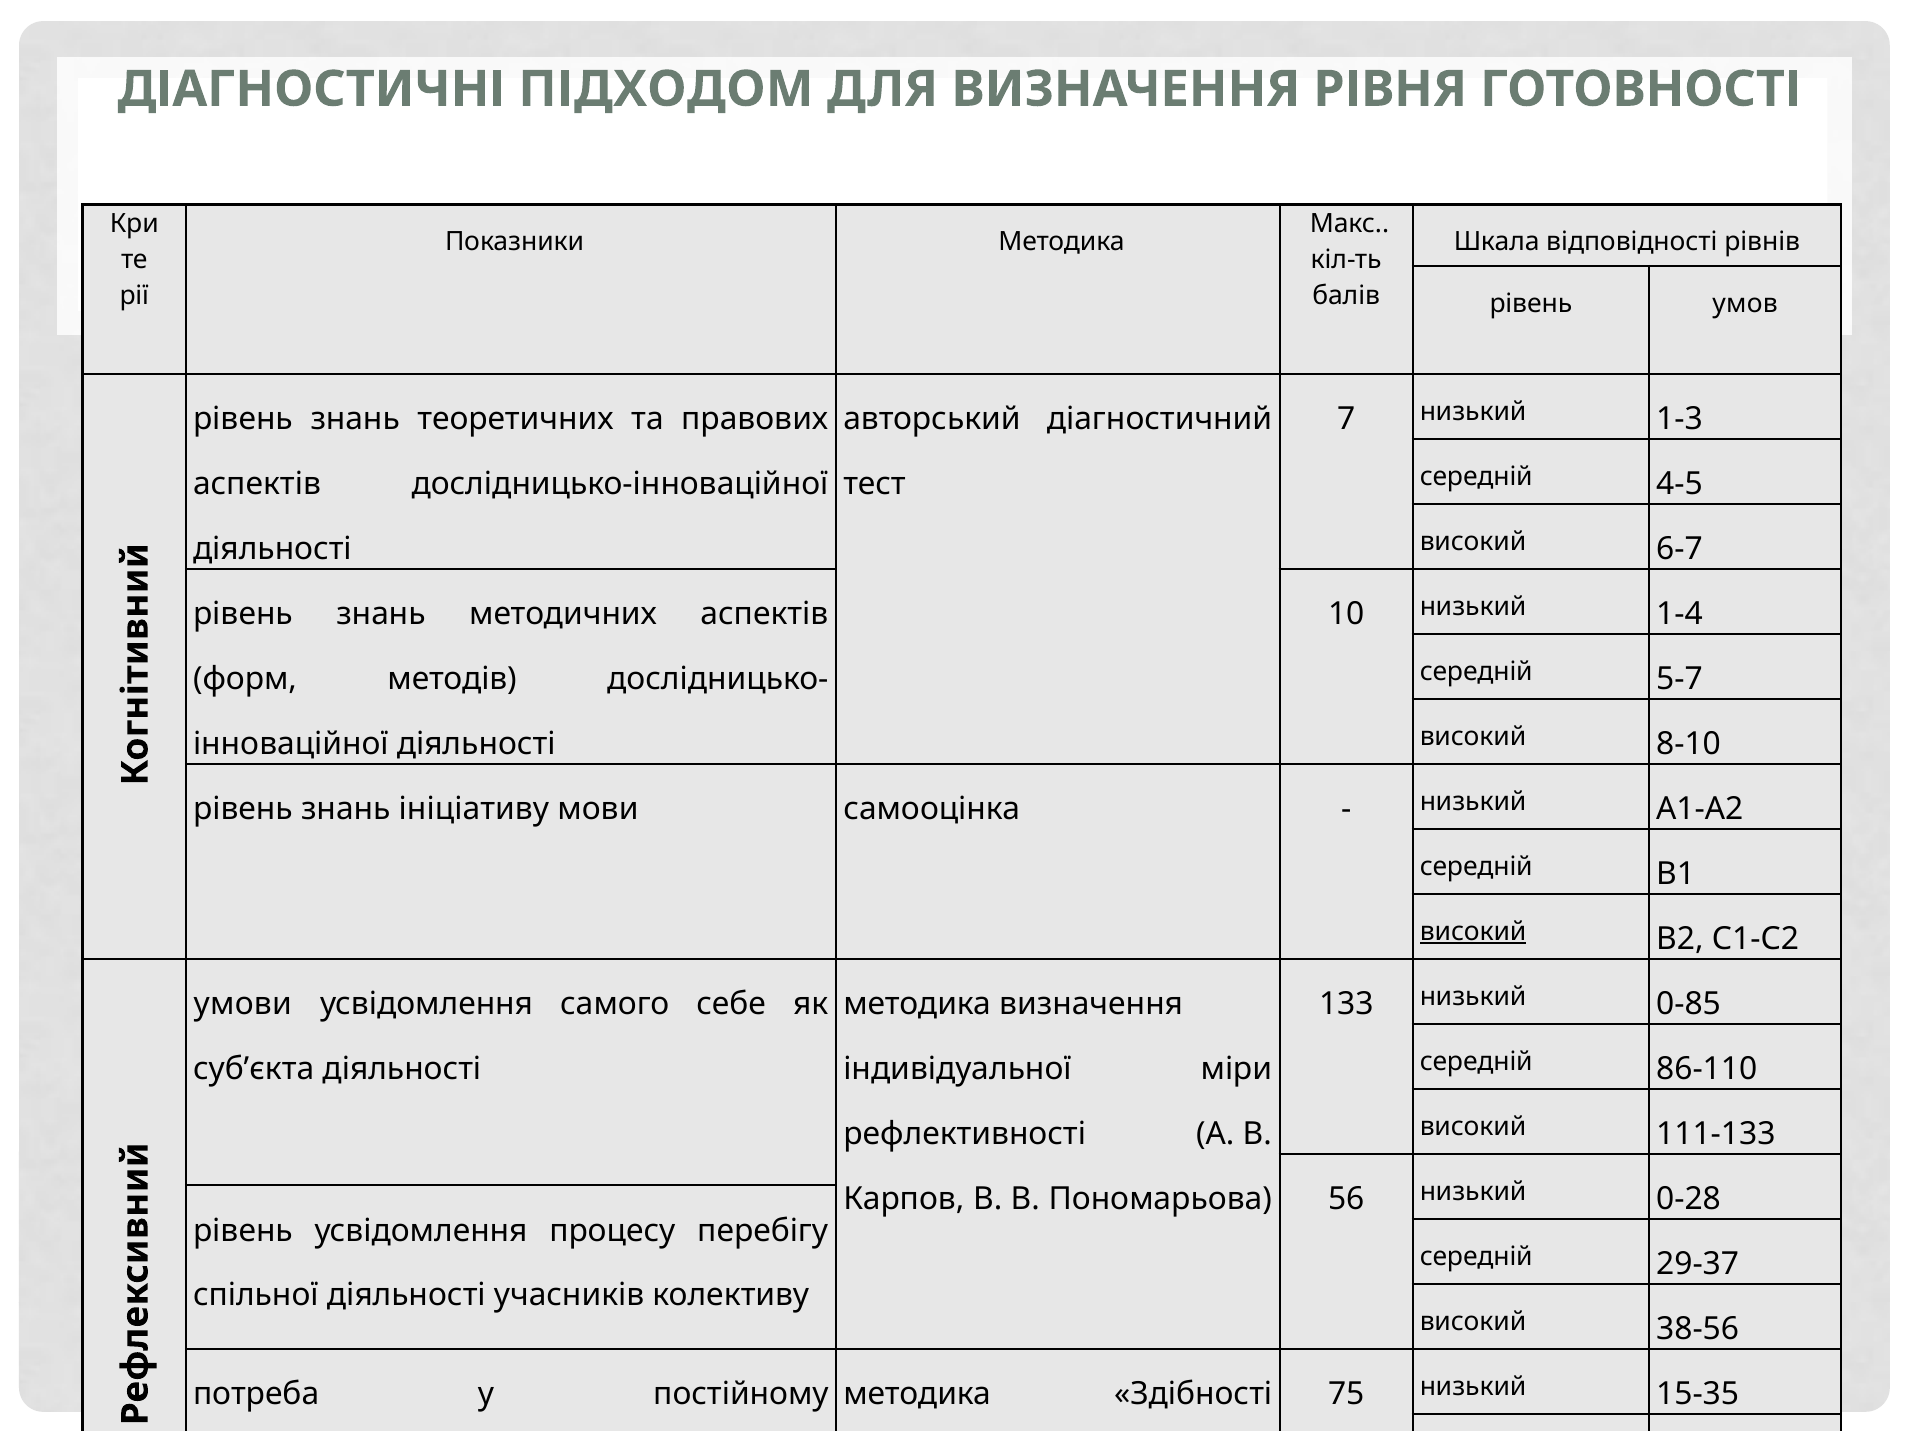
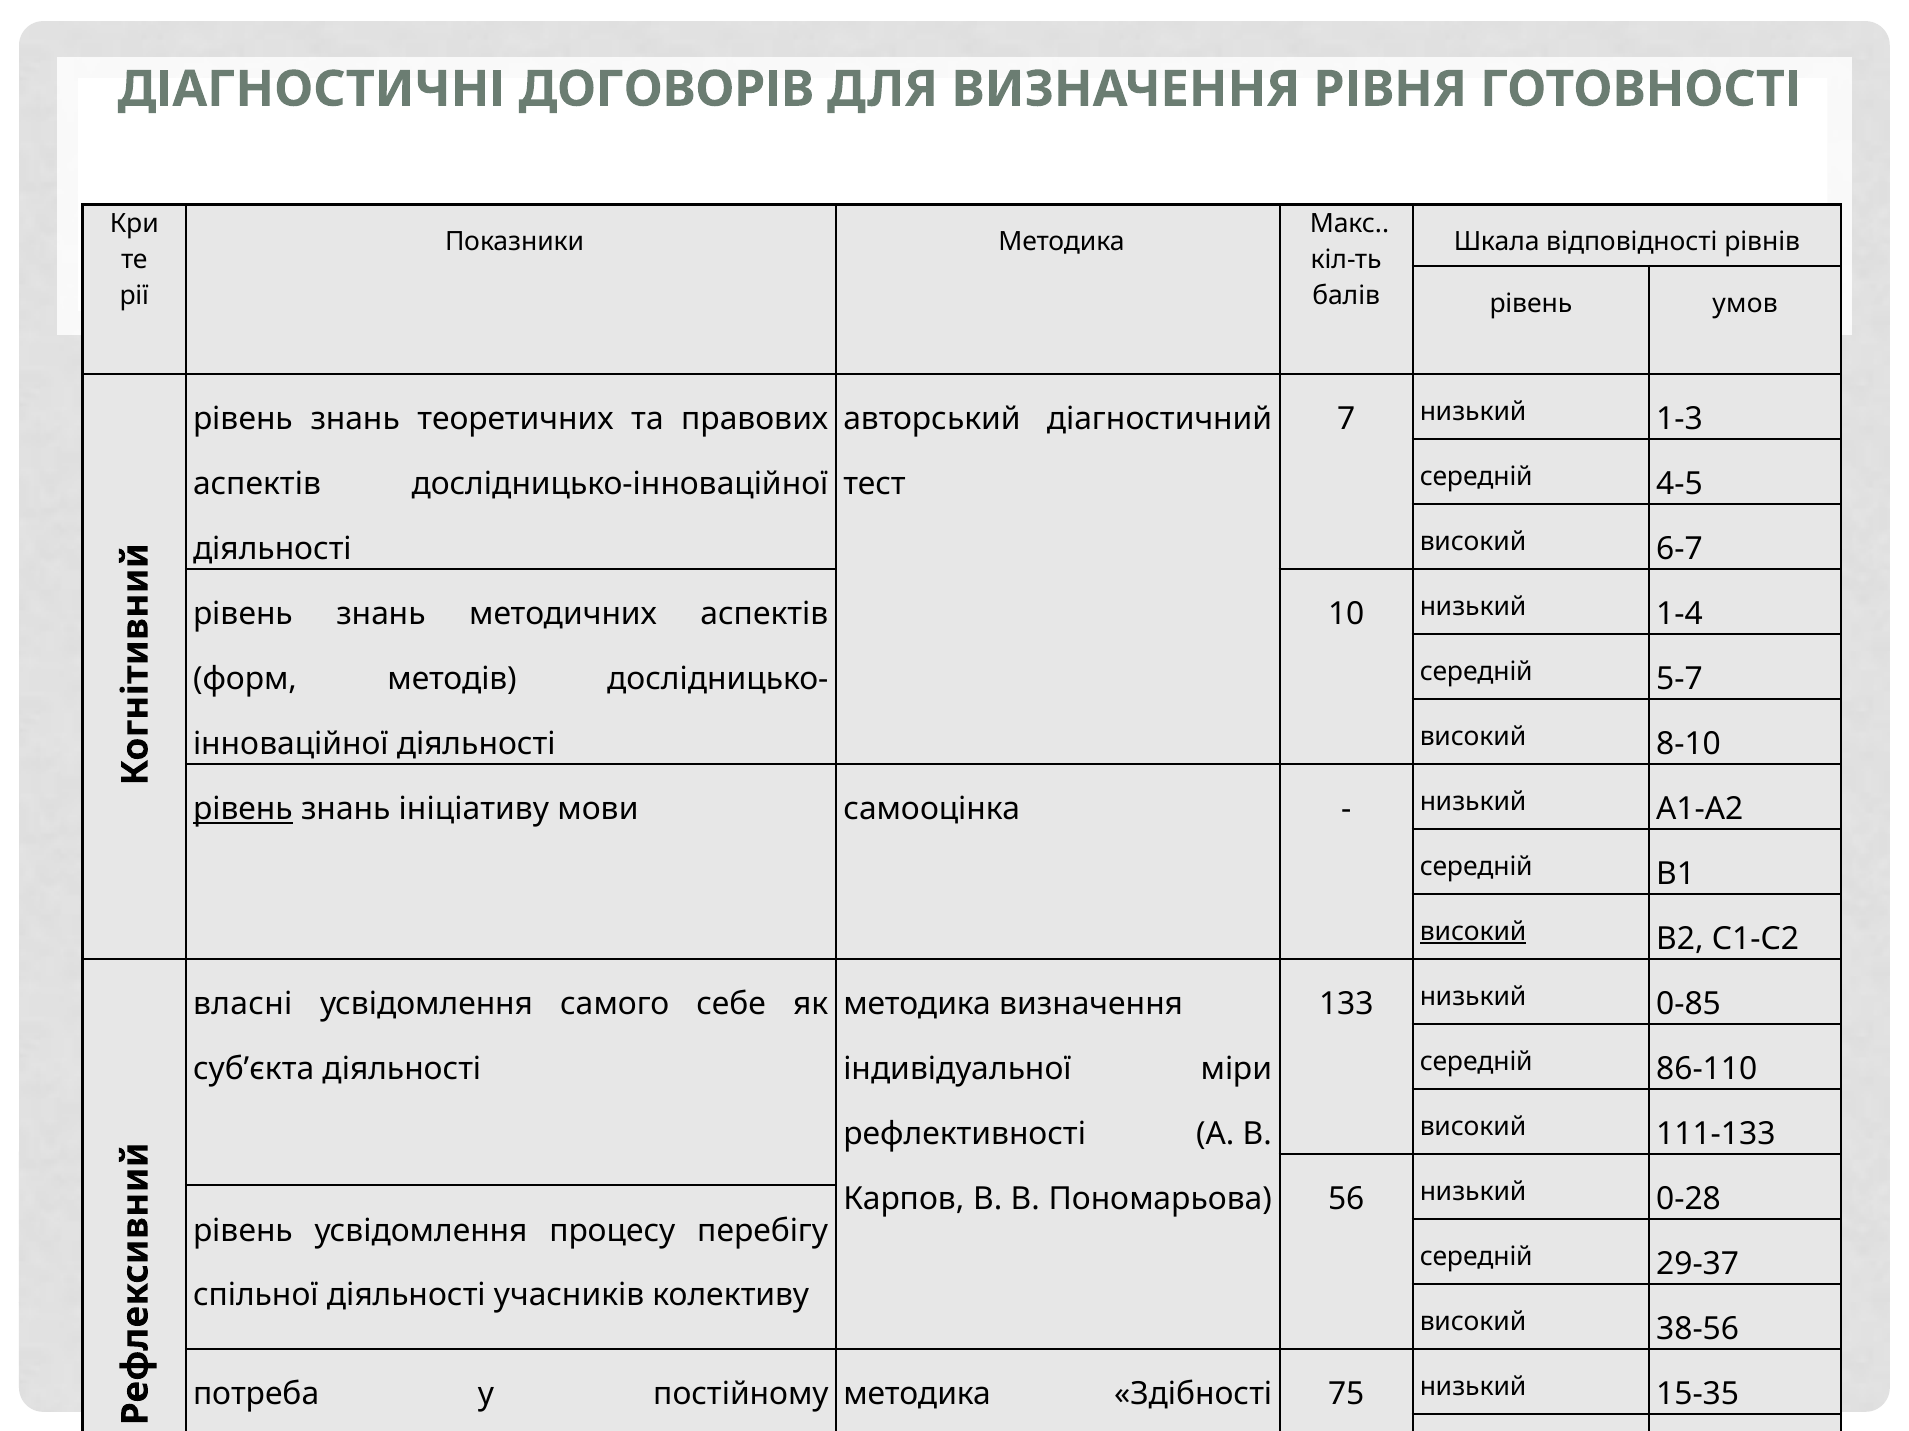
ПІДХОДОМ: ПІДХОДОМ -> ДОГОВОРІВ (666, 89)
рівень underline: none -> present (243, 810)
умови: умови -> власні (243, 1005)
